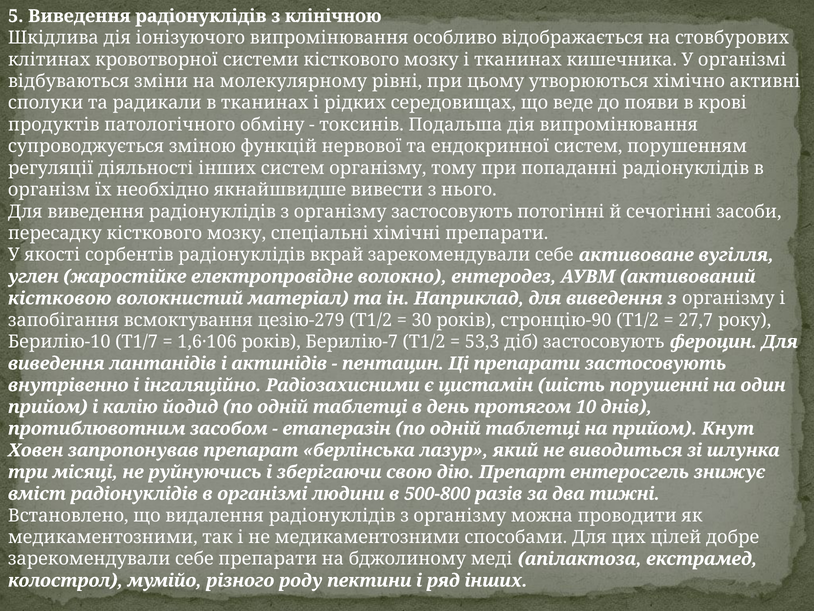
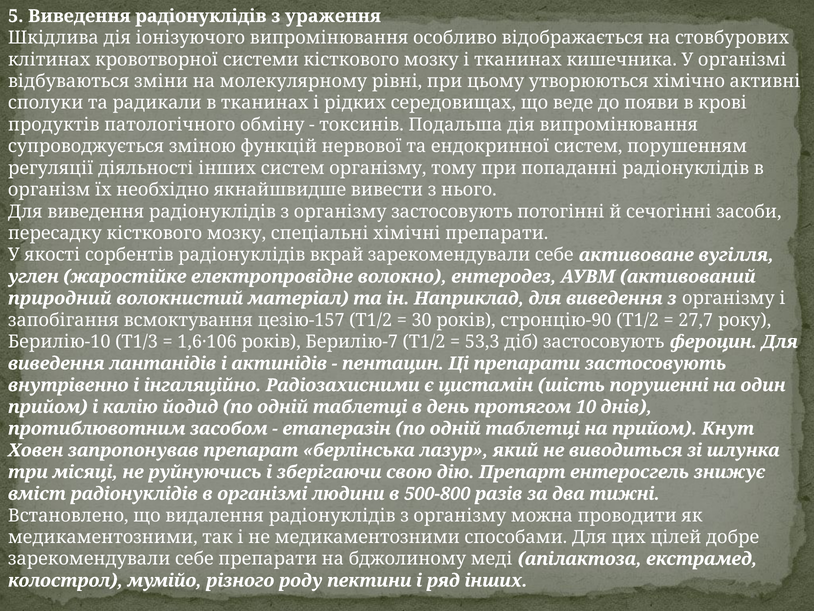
клінічною: клінічною -> ураження (333, 16)
кістковою: кістковою -> природний (60, 298)
цезію-279: цезію-279 -> цезію-157 (301, 320)
Т1/7: Т1/7 -> Т1/3 (137, 342)
